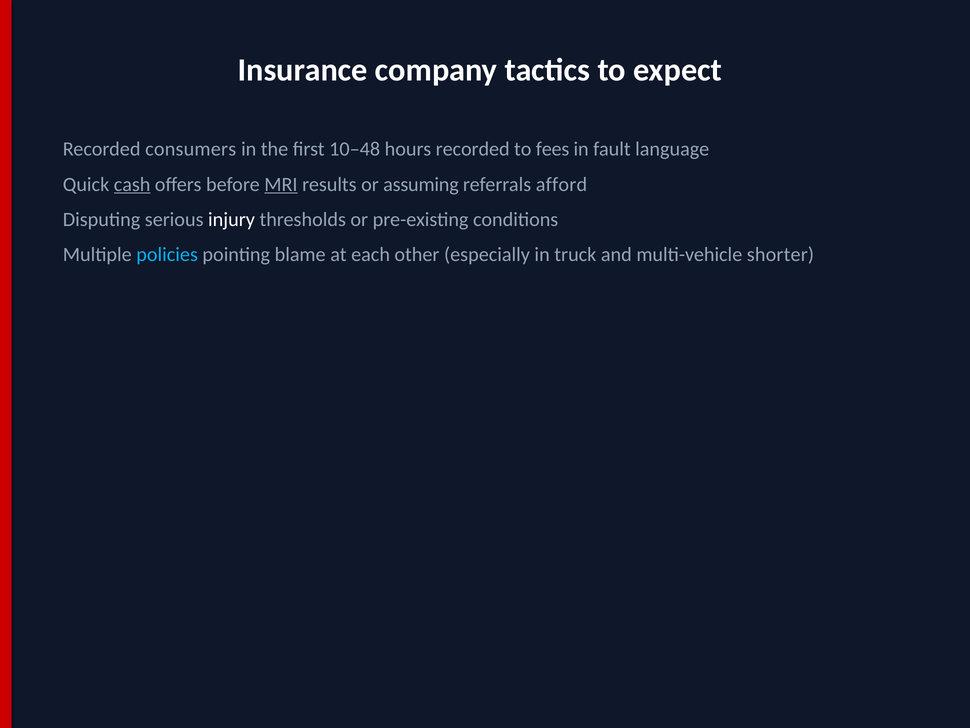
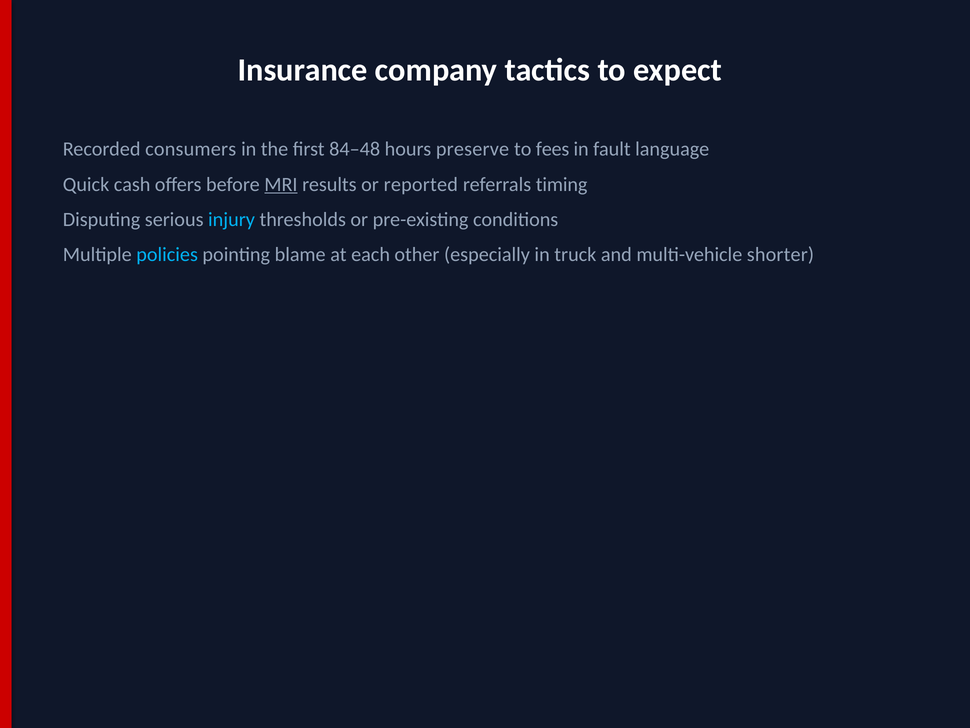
10–48: 10–48 -> 84–48 (355, 149)
hours recorded: recorded -> preserve (473, 149)
cash underline: present -> none (132, 184)
assuming: assuming -> reported (421, 184)
afford: afford -> timing (562, 184)
injury colour: white -> light blue (232, 219)
